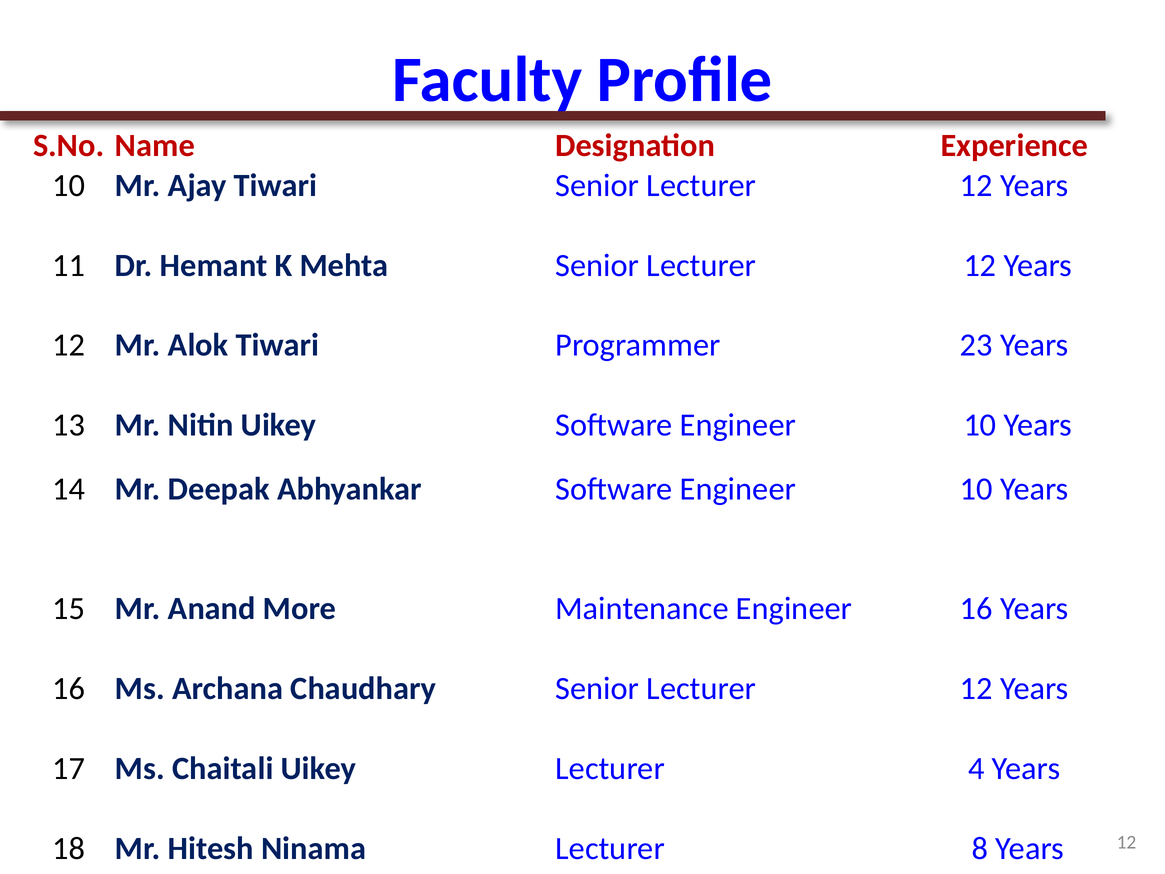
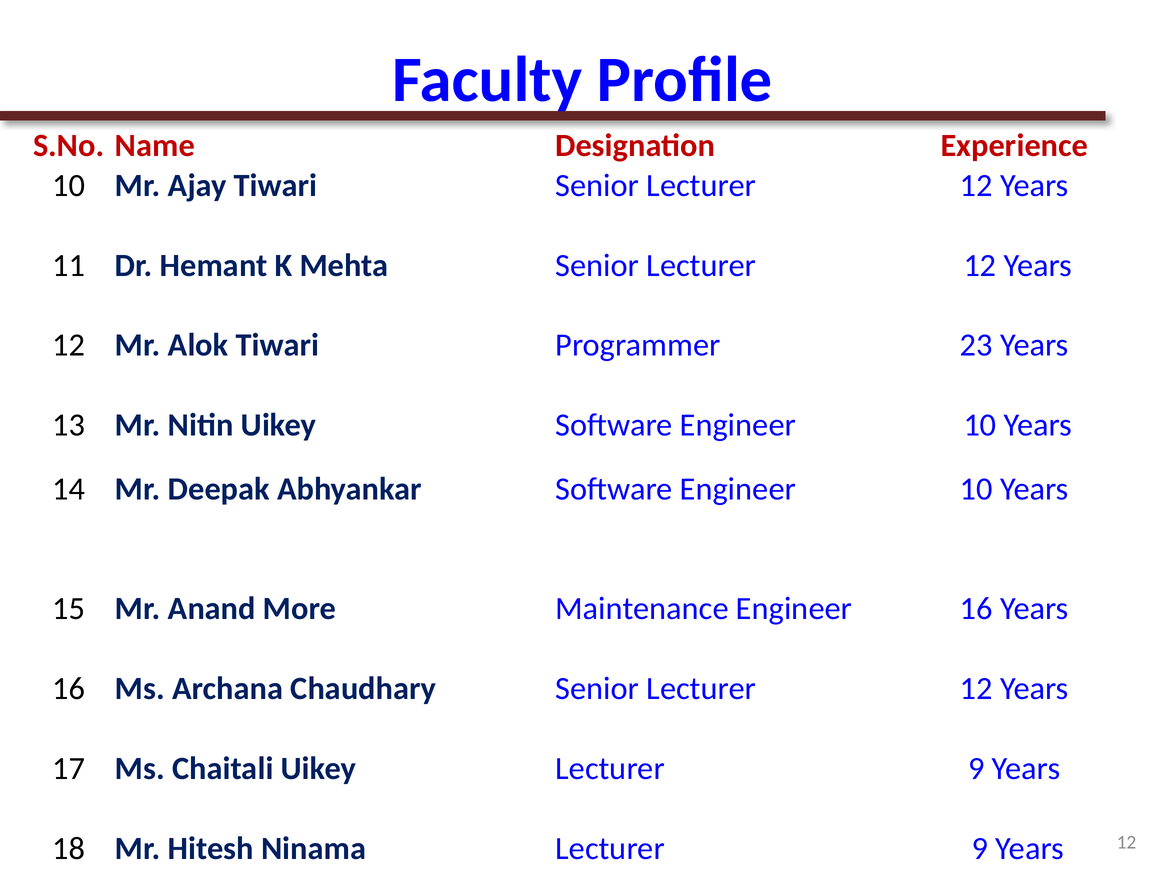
Uikey Lecturer 4: 4 -> 9 (976, 768)
Ninama Lecturer 8: 8 -> 9 (980, 848)
